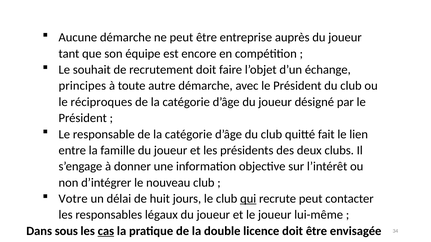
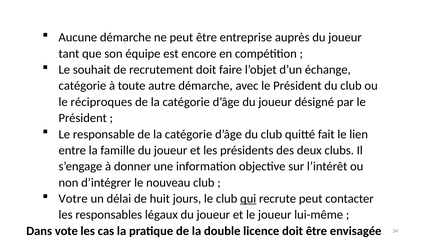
principes: principes -> catégorie (82, 86)
sous: sous -> vote (66, 231)
cas underline: present -> none (106, 231)
